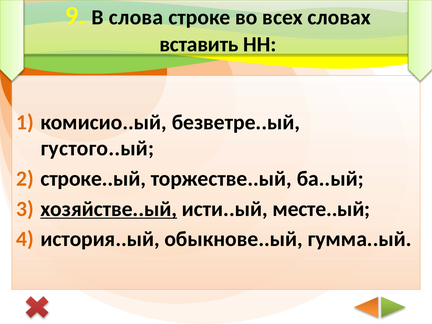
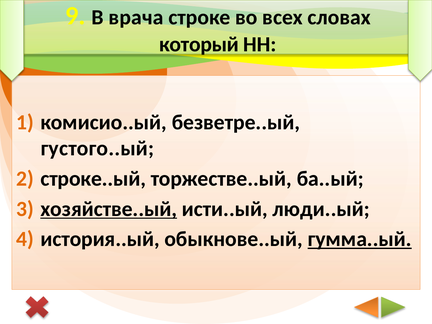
слова: слова -> врача (136, 17)
вставить: вставить -> который (199, 44)
месте..ый: месте..ый -> люди..ый (321, 209)
гумма..ый underline: none -> present (360, 239)
